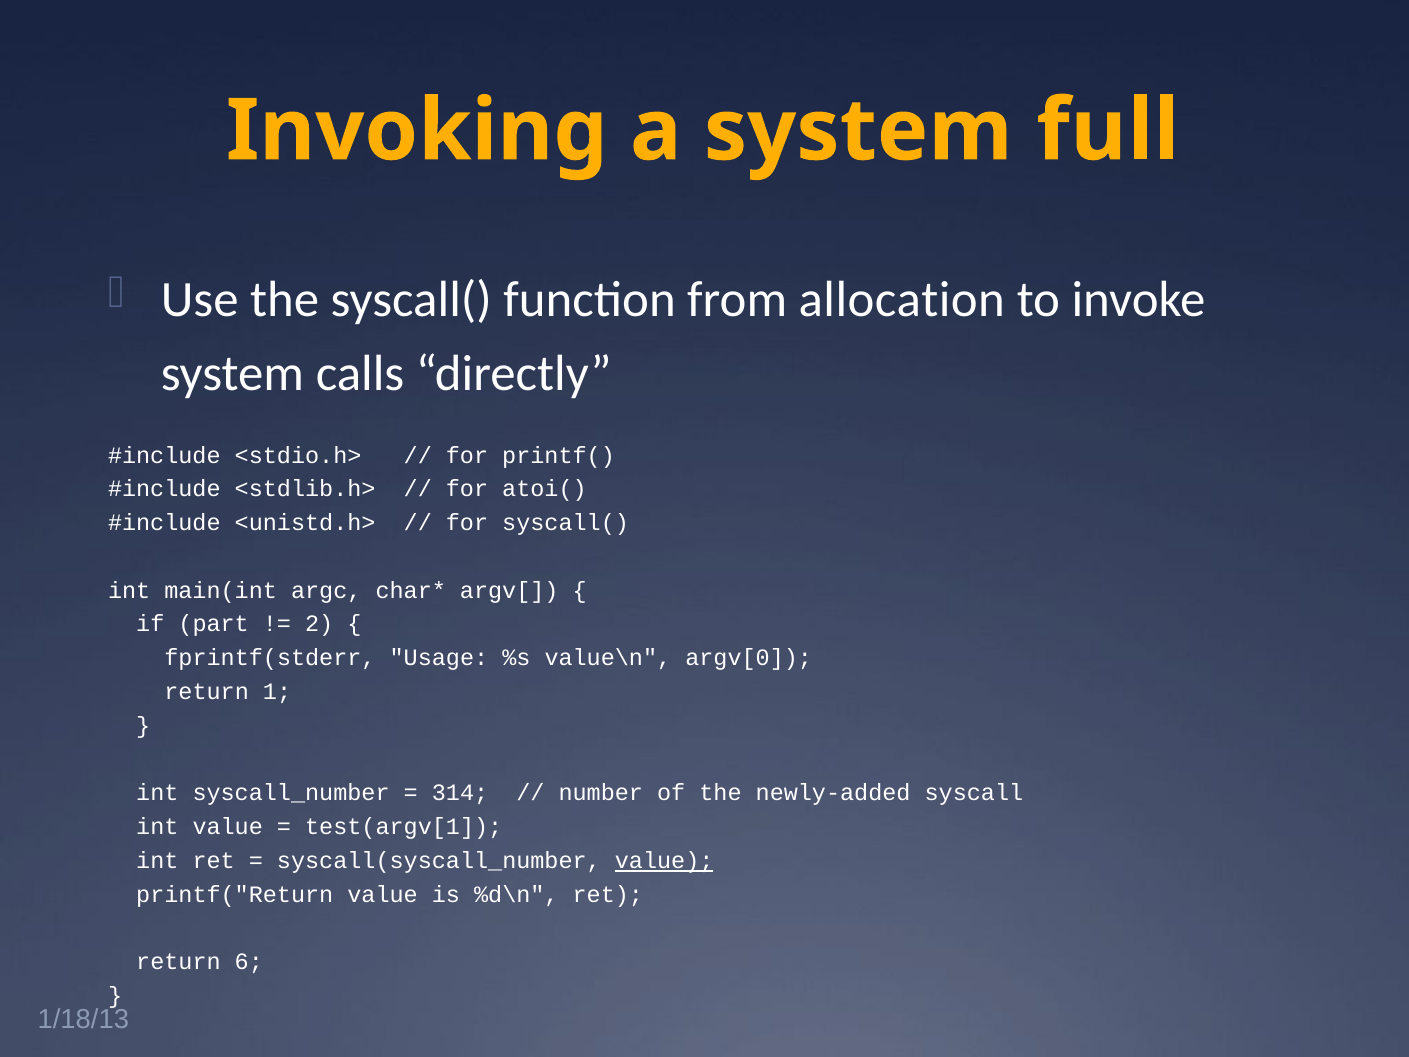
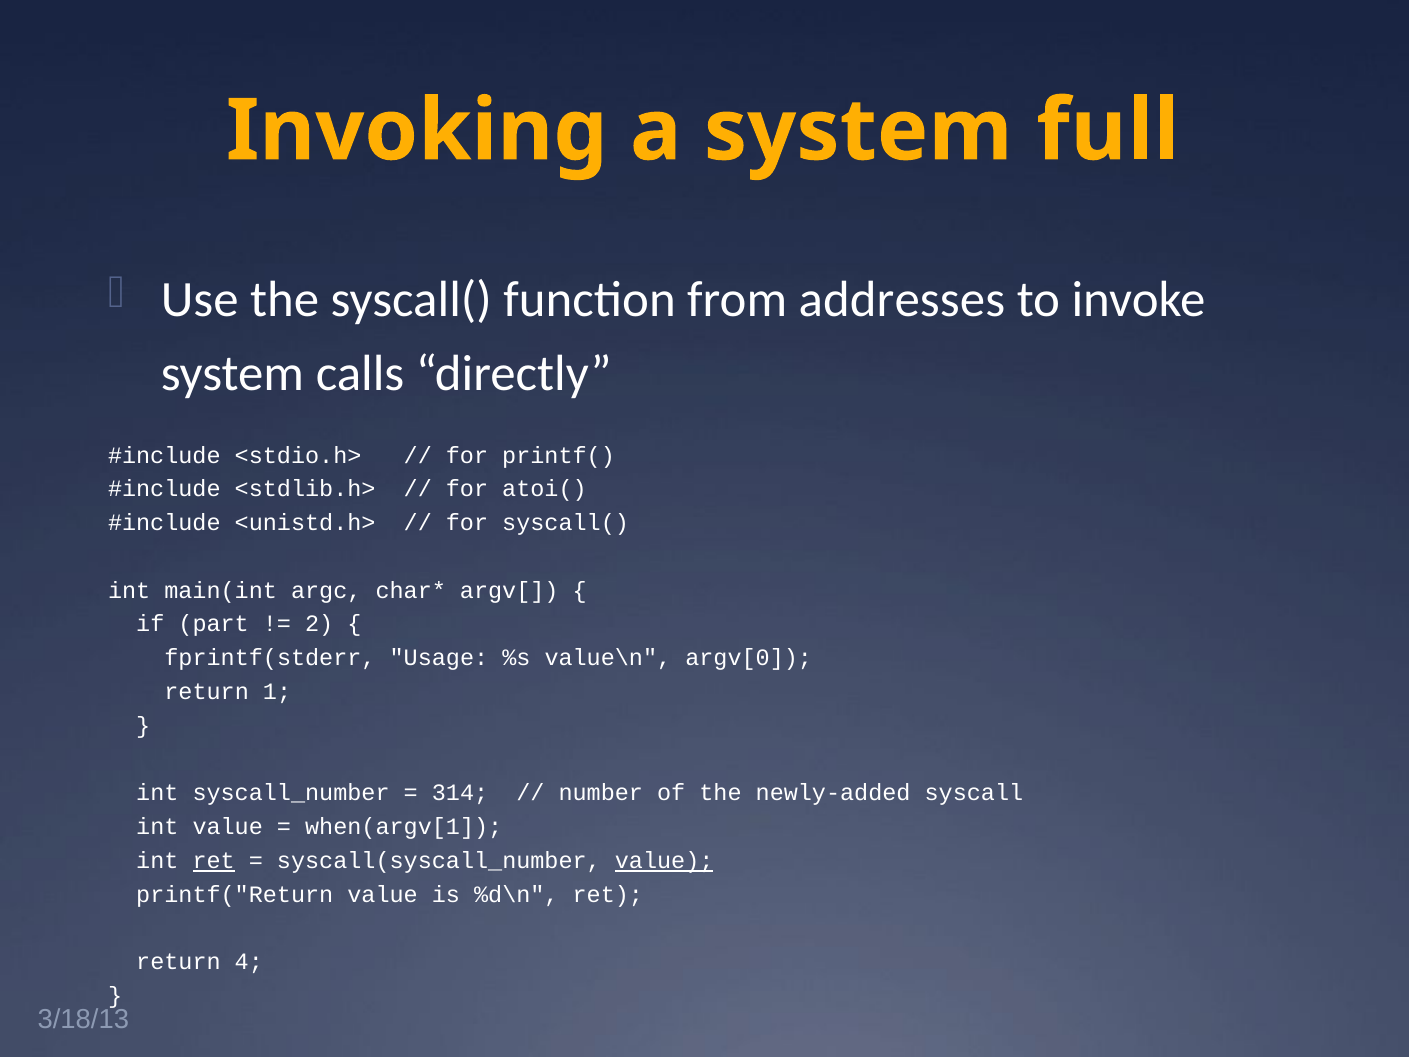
allocation: allocation -> addresses (902, 300)
test(argv[1: test(argv[1 -> when(argv[1 (404, 827)
ret underline: none -> present (214, 861)
6: 6 -> 4 (249, 962)
1/18/13: 1/18/13 -> 3/18/13 (83, 1019)
